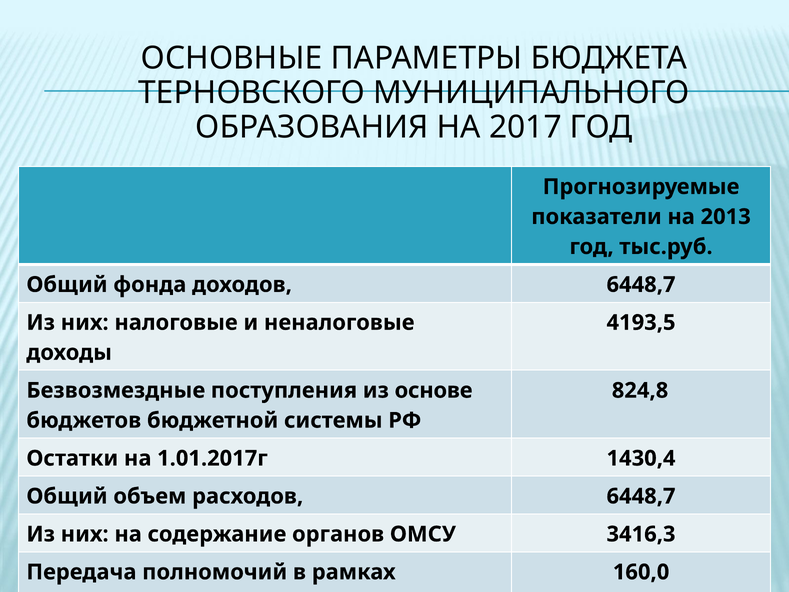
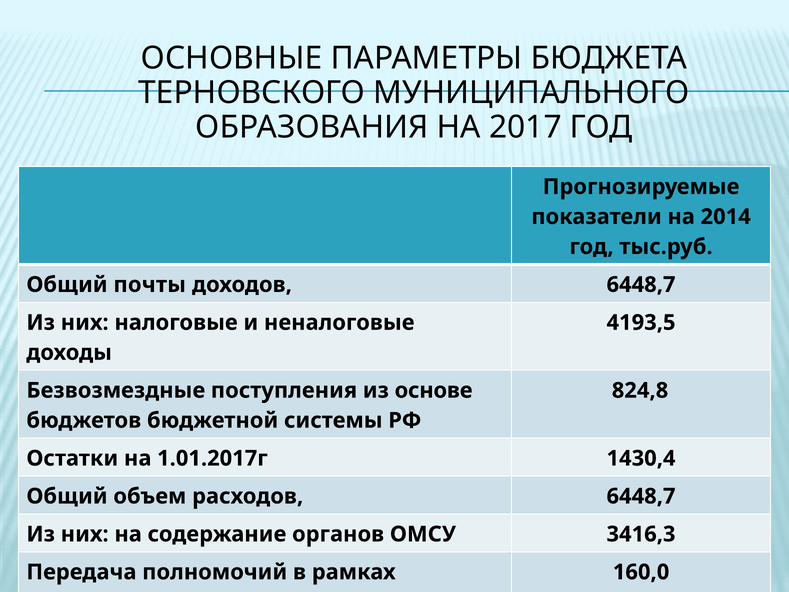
2013: 2013 -> 2014 (726, 217)
фонда: фонда -> почты (150, 285)
